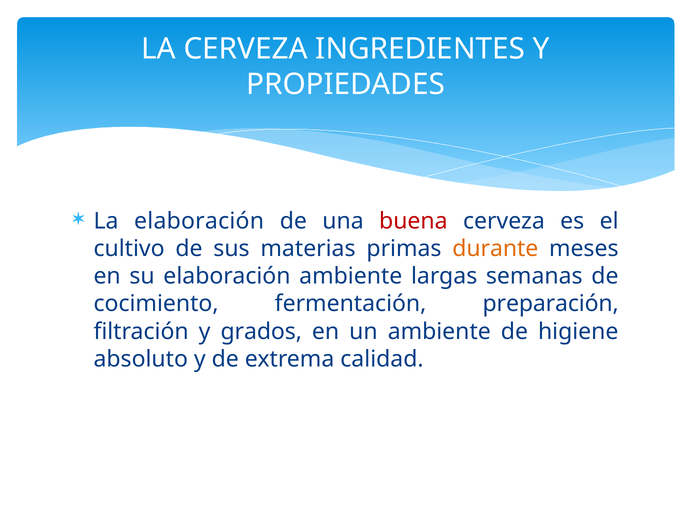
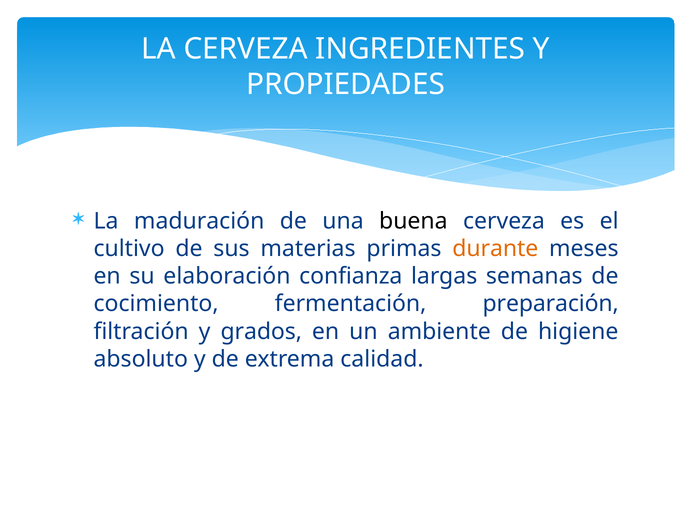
La elaboración: elaboración -> maduración (199, 221)
buena colour: red -> black (413, 221)
elaboración ambiente: ambiente -> confianza (351, 276)
